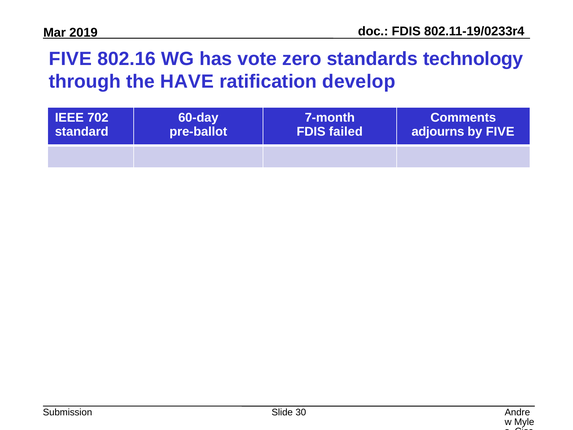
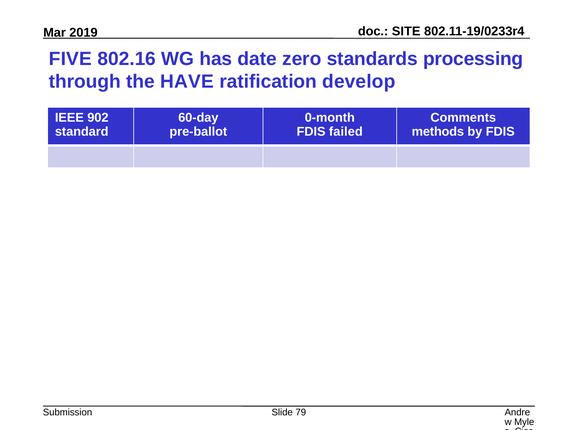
FDIS: FDIS -> SITE (406, 31)
vote: vote -> date (257, 59)
technology: technology -> processing (473, 59)
702: 702 -> 902 (98, 117)
7-month: 7-month -> 0-month (330, 117)
adjourns: adjourns -> methods (438, 132)
by FIVE: FIVE -> FDIS (500, 132)
30: 30 -> 79 (301, 412)
